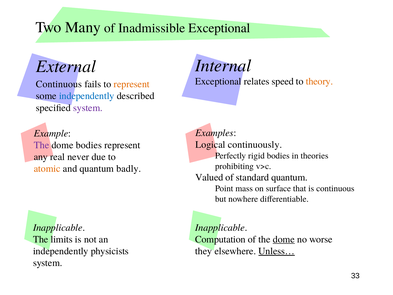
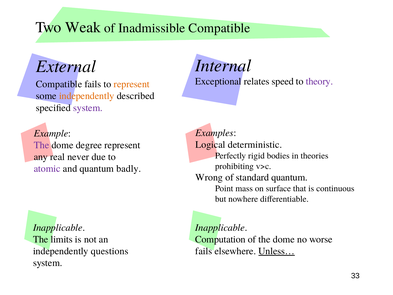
Many: Many -> Weak (83, 27)
Inadmissible Exceptional: Exceptional -> Compatible (219, 28)
theory colour: orange -> purple (319, 81)
Continuous: Continuous -> Compatible (59, 84)
independently colour: blue -> orange (87, 96)
continuously: continuously -> deterministic (255, 145)
dome bodies: bodies -> degree (89, 145)
atomic colour: orange -> purple (47, 169)
Valued: Valued -> Wrong (209, 177)
dome underline: present -> none (284, 239)
they: they -> fails (204, 251)
physicists: physicists -> questions (110, 251)
